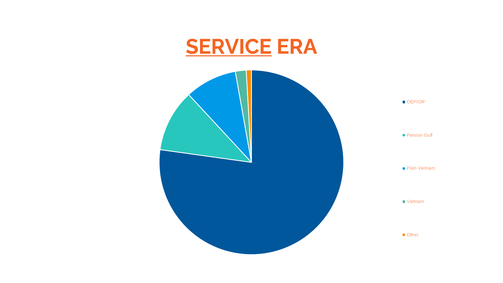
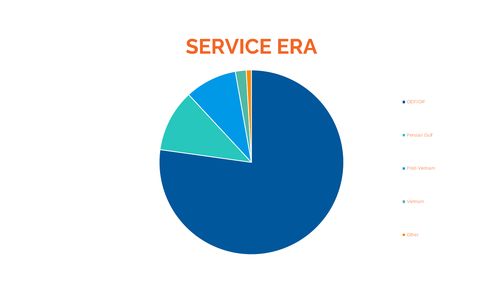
SERVICE underline: present -> none (229, 47)
